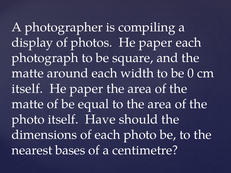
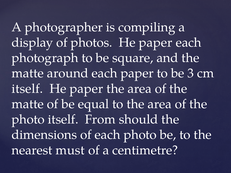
each width: width -> paper (137, 73)
0: 0 -> 3 (191, 73)
Have: Have -> From (100, 120)
bases: bases -> must (70, 150)
